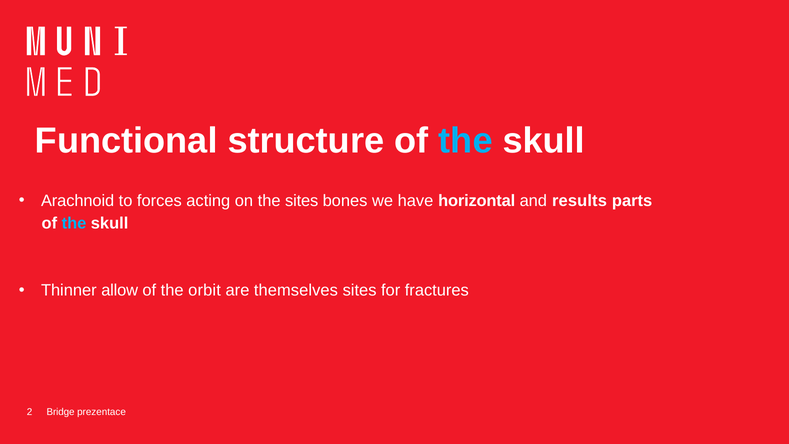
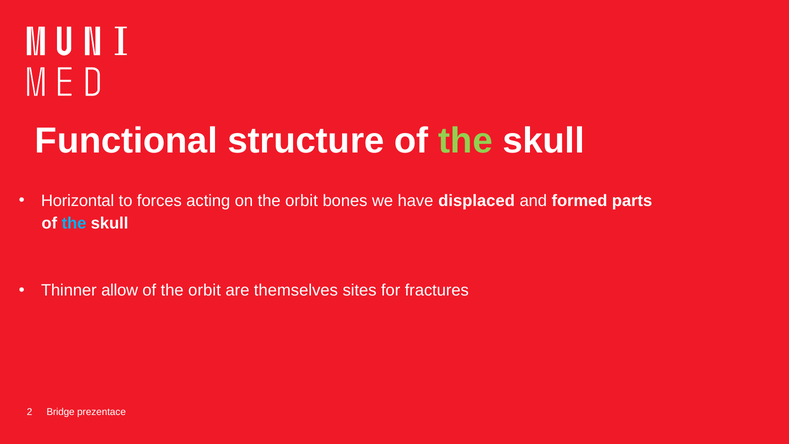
the colour: light blue -> light green (466, 141)
Arachnoid: Arachnoid -> Horizontal (78, 200)
on the sites: sites -> orbit (301, 200)
horizontal: horizontal -> displaced (477, 200)
results: results -> formed (580, 200)
